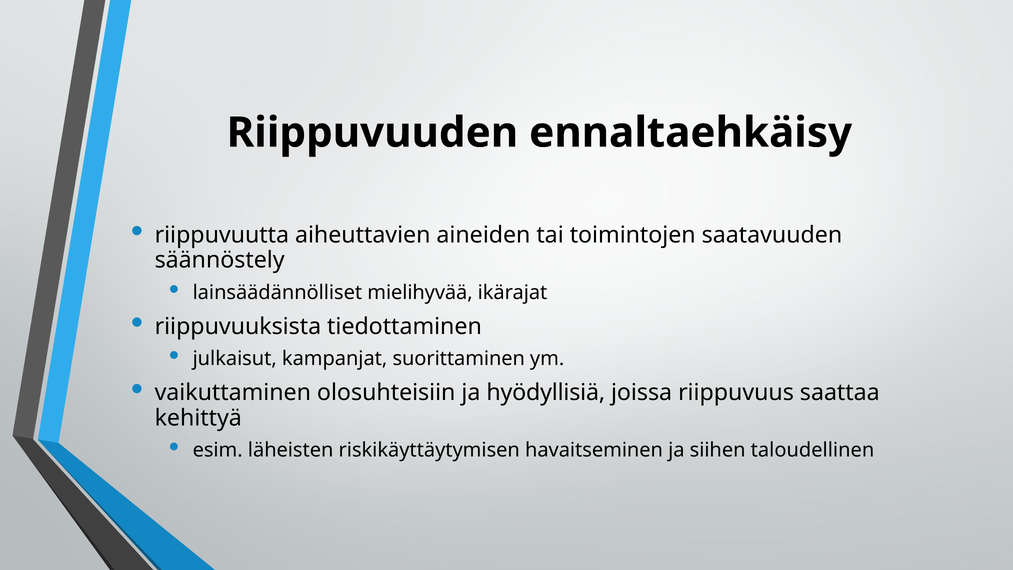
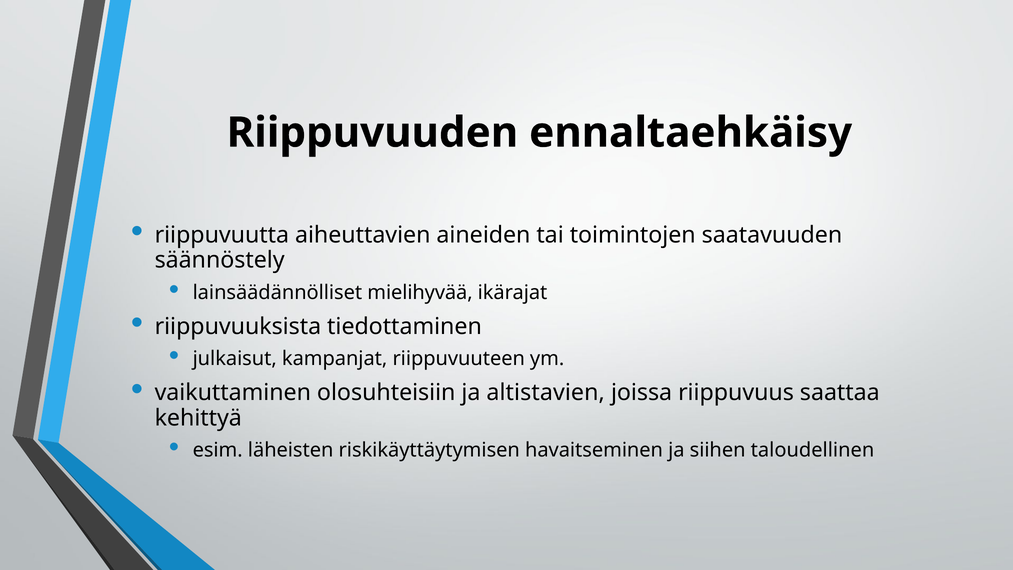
suorittaminen: suorittaminen -> riippuvuuteen (459, 359)
hyödyllisiä: hyödyllisiä -> altistavien (546, 393)
